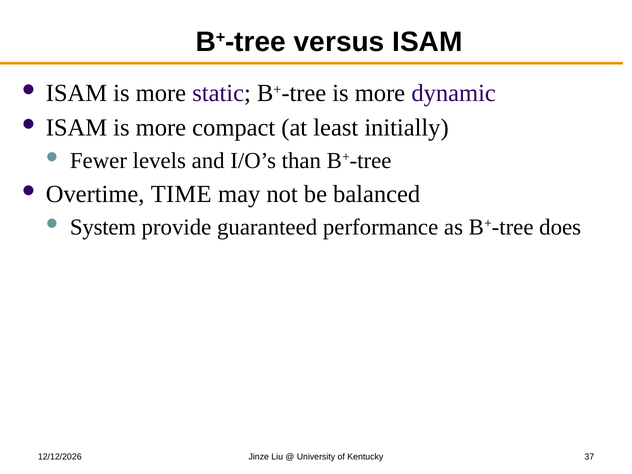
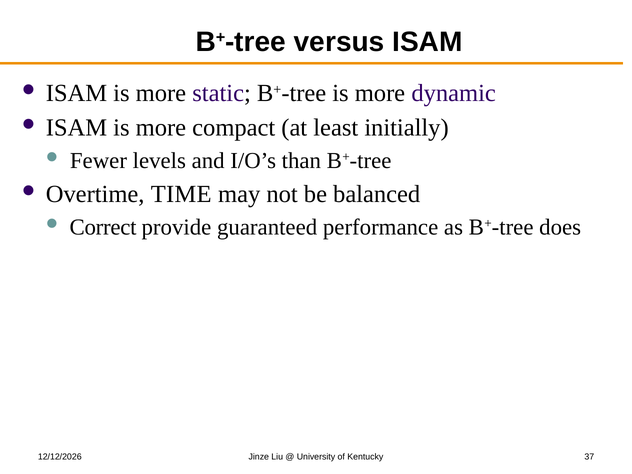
System: System -> Correct (103, 227)
